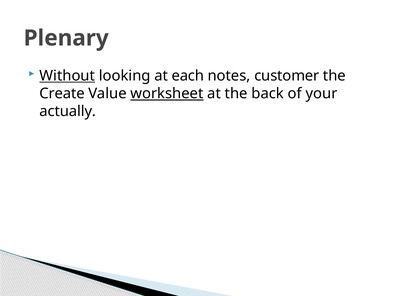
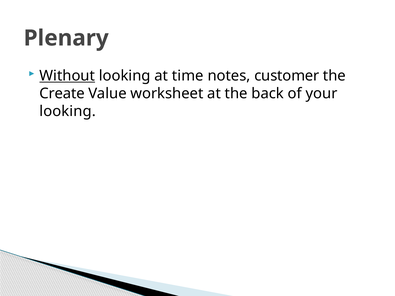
each: each -> time (188, 76)
worksheet underline: present -> none (167, 94)
actually: actually -> looking (68, 111)
